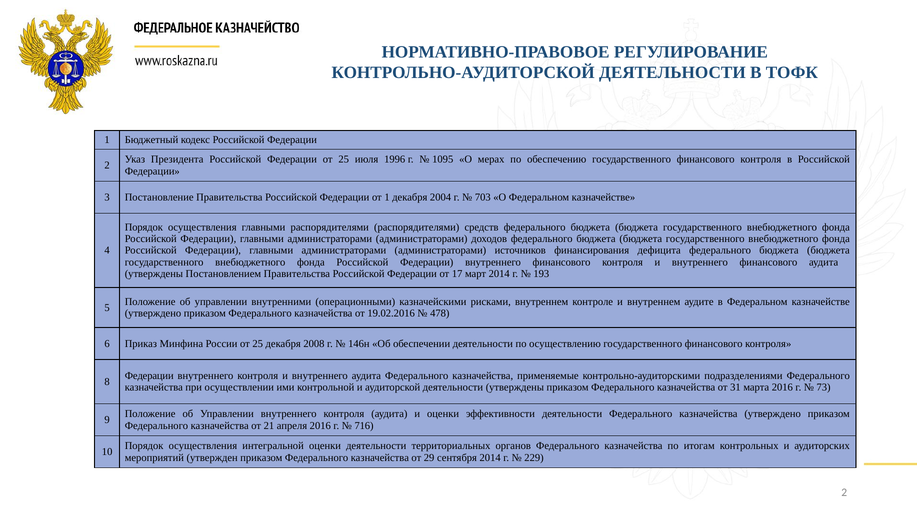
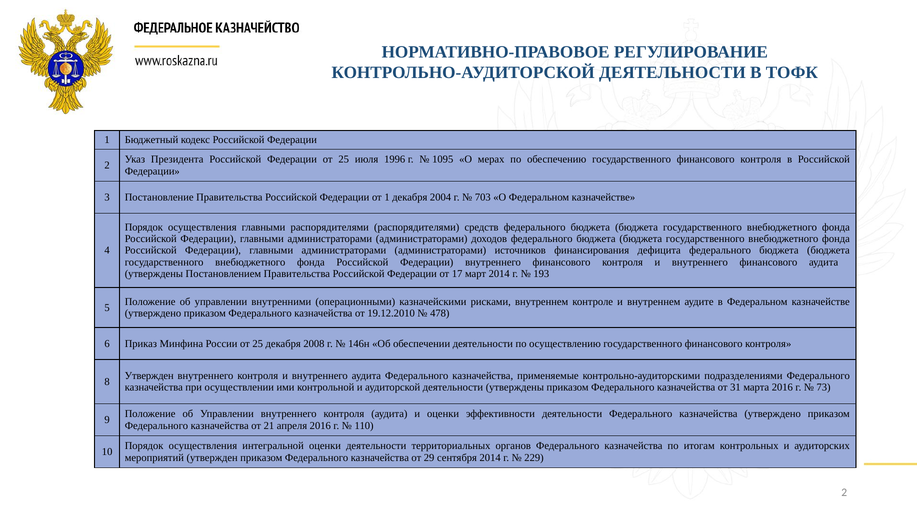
19.02.2016: 19.02.2016 -> 19.12.2010 (391, 313)
Федерации: Федерации -> Утвержден (149, 376)
716: 716 -> 110 (364, 425)
